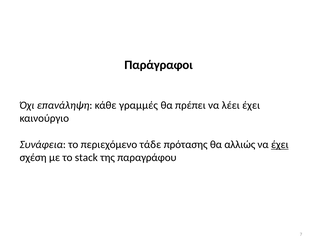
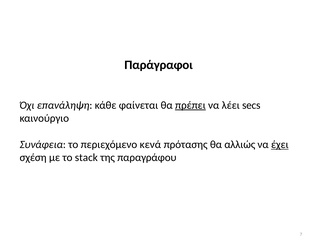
γραμμές: γραμμές -> φαίνεται (139, 105)
πρέπει underline: none -> present (190, 105)
λέει έχει: έχει -> secs (251, 105)
τάδε: τάδε -> κενά (150, 145)
